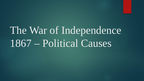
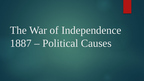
1867: 1867 -> 1887 (21, 43)
